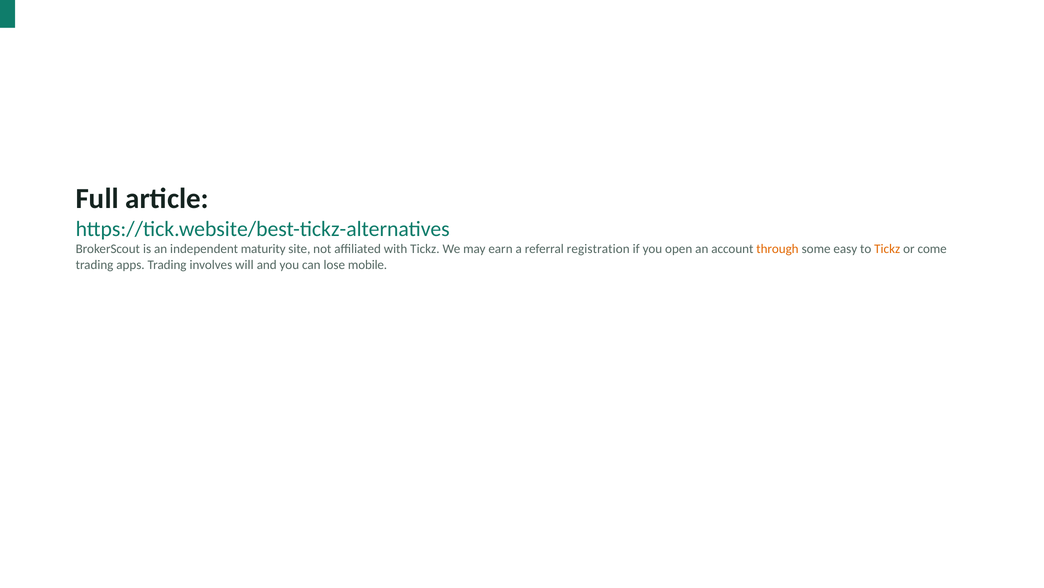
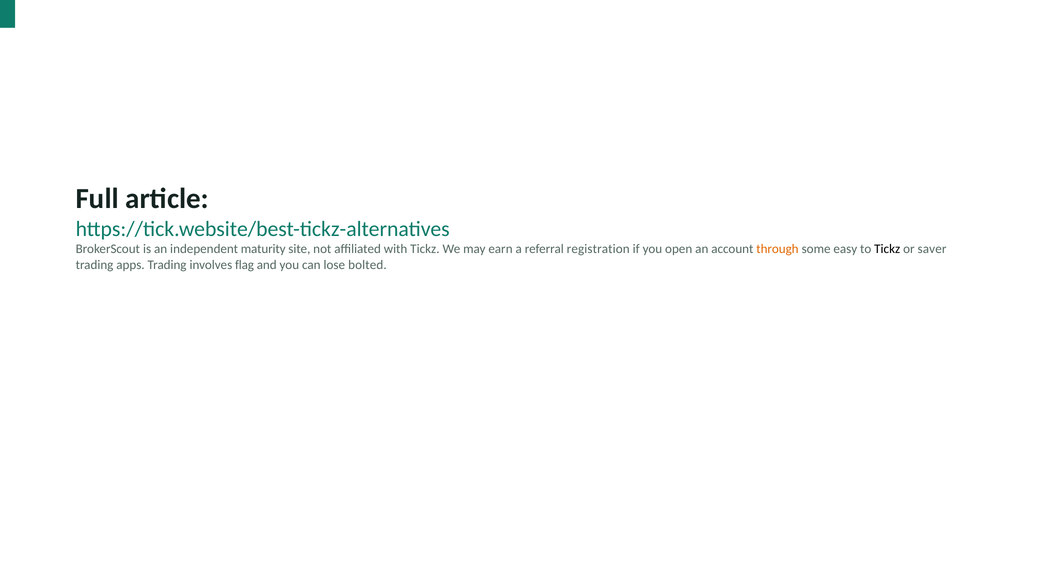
Tickz colour: orange -> black (887, 249)
come: come -> saver (932, 249)
will: will -> flag (245, 265)
mobile: mobile -> bolted (367, 265)
